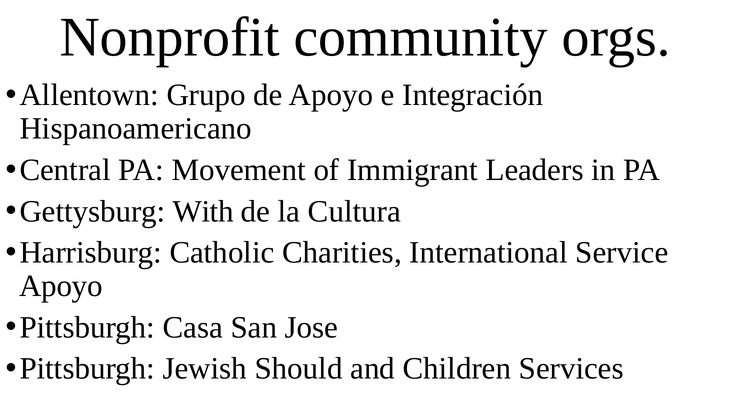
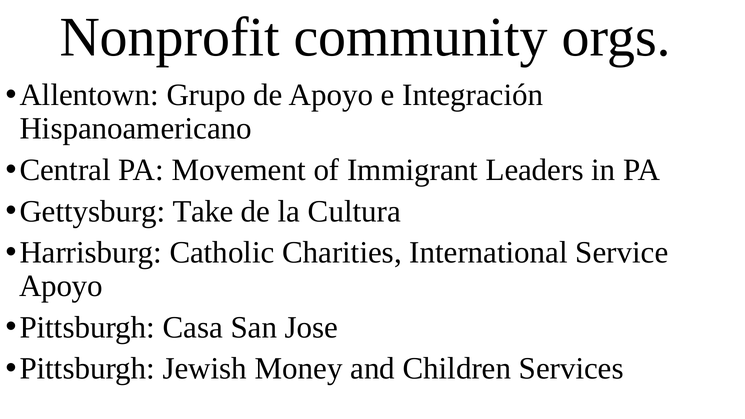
With: With -> Take (203, 211)
Should: Should -> Money (299, 369)
